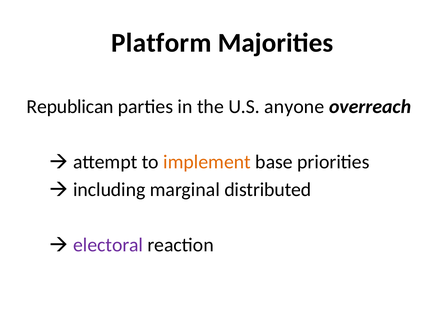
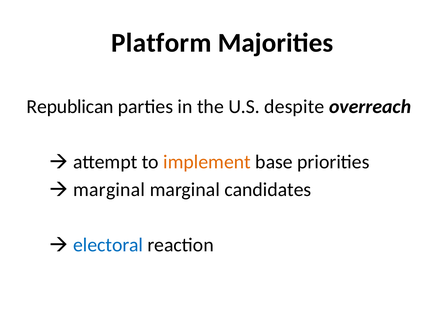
anyone: anyone -> despite (294, 107)
including: including -> marginal (109, 190)
distributed: distributed -> candidates (268, 190)
electoral colour: purple -> blue (108, 245)
